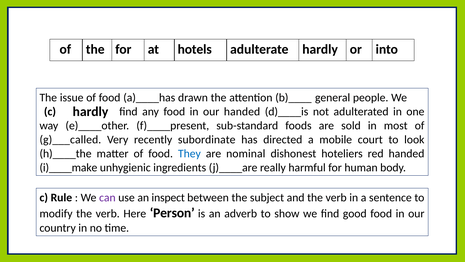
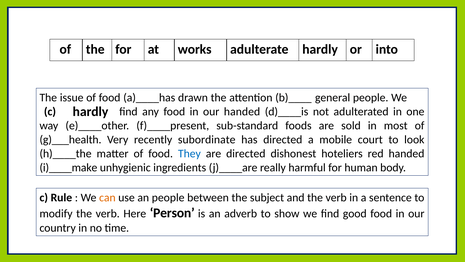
hotels: hotels -> works (195, 49)
g)___called: g)___called -> g)___health (70, 139)
are nominal: nominal -> directed (246, 153)
can colour: purple -> orange (107, 197)
an inspect: inspect -> people (168, 197)
